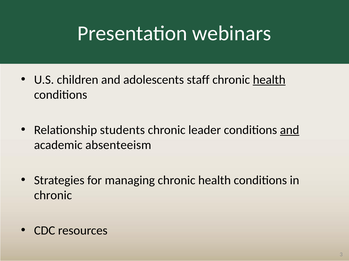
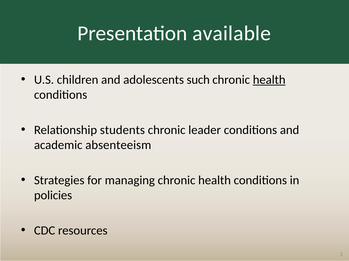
webinars: webinars -> available (232, 33)
staff: staff -> such (198, 80)
and underline: present -> none (290, 130)
chronic: chronic -> policies (53, 196)
